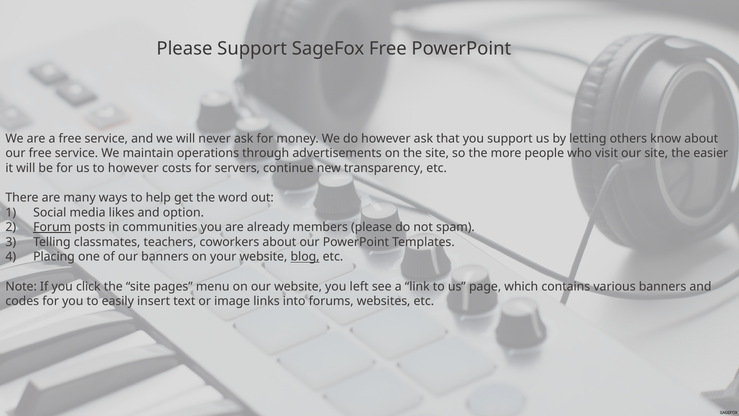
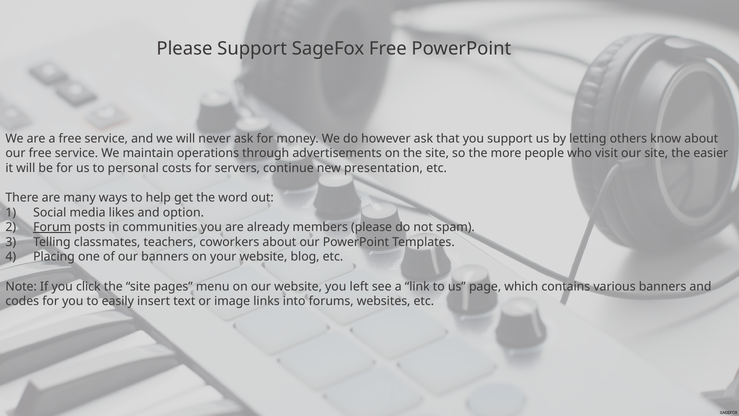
to however: however -> personal (133, 168)
transparency: transparency -> presentation (384, 168)
blog underline: present -> none (305, 257)
